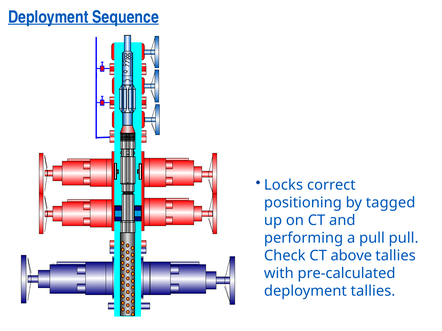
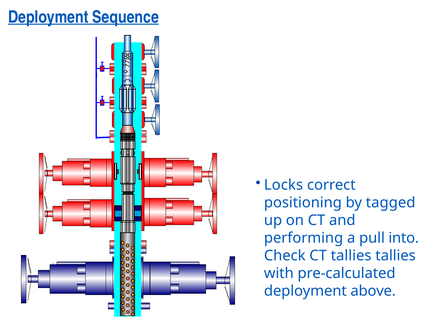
pull pull: pull -> into (404, 238)
CT above: above -> tallies (351, 256)
deployment tallies: tallies -> above (373, 291)
